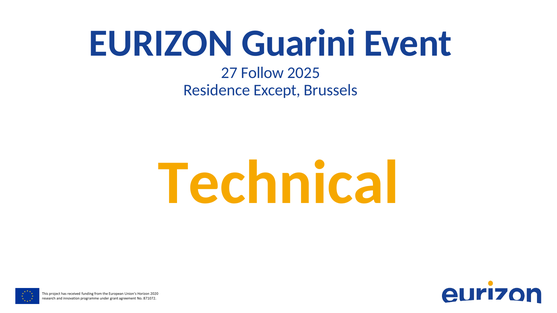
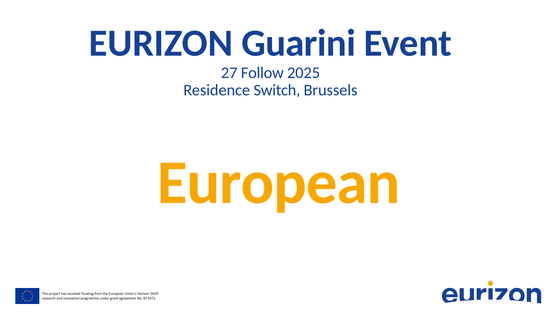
Except: Except -> Switch (277, 90)
Technical: Technical -> European (279, 183)
